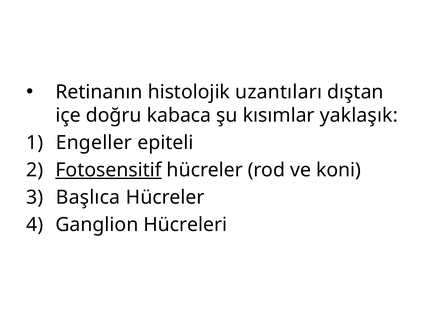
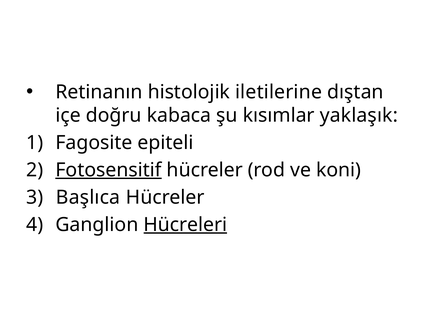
uzantıları: uzantıları -> iletilerine (279, 92)
Engeller: Engeller -> Fagosite (94, 143)
Hücreleri underline: none -> present (185, 224)
